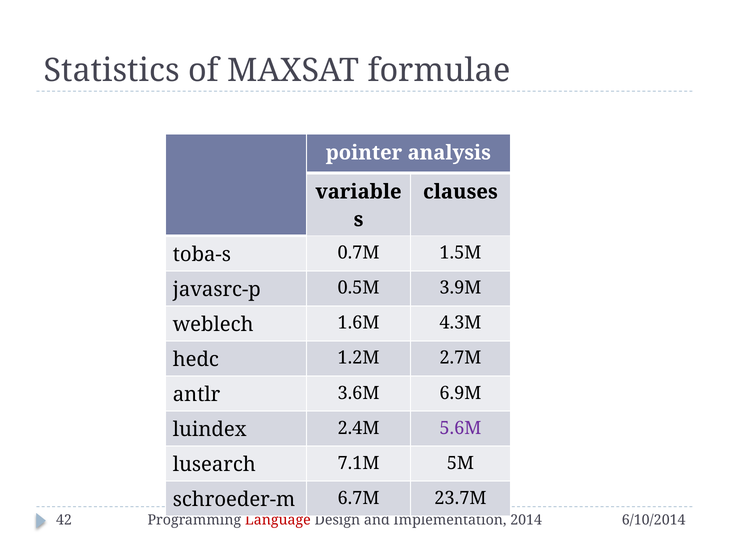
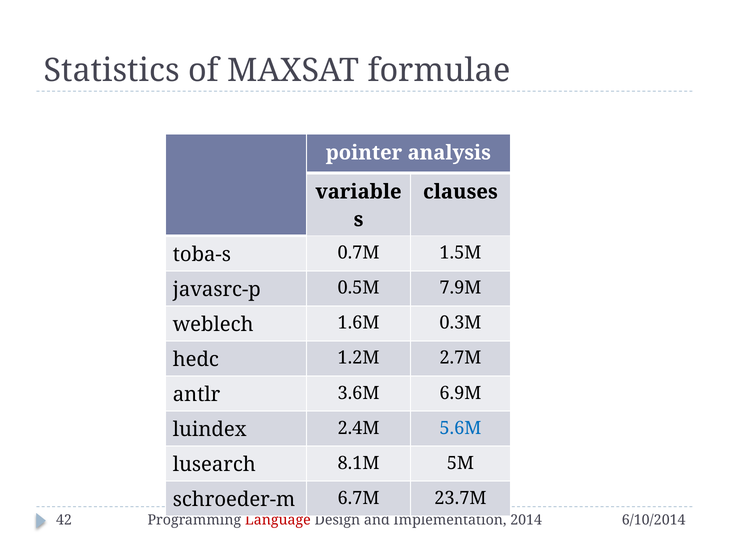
3.9M: 3.9M -> 7.9M (460, 288)
4.3M: 4.3M -> 0.3M (460, 323)
5.6M colour: purple -> blue (460, 428)
7.1M: 7.1M -> 8.1M (359, 463)
